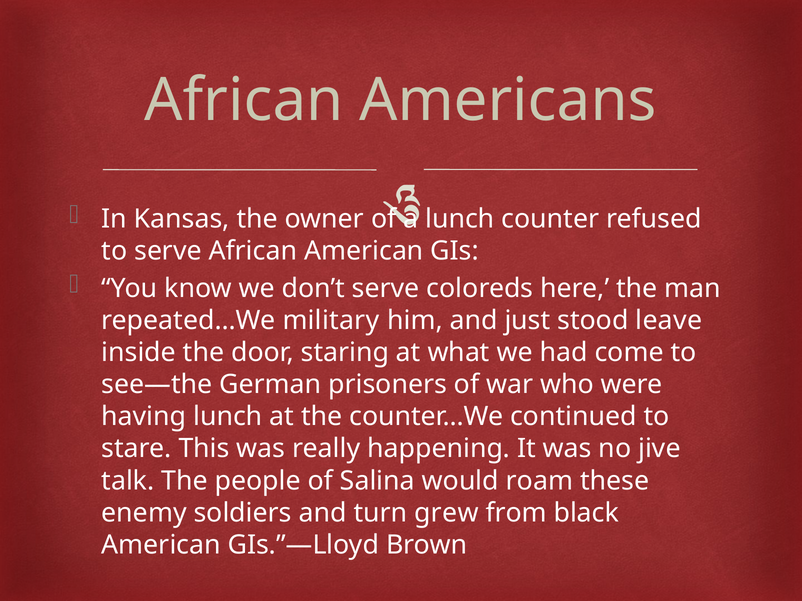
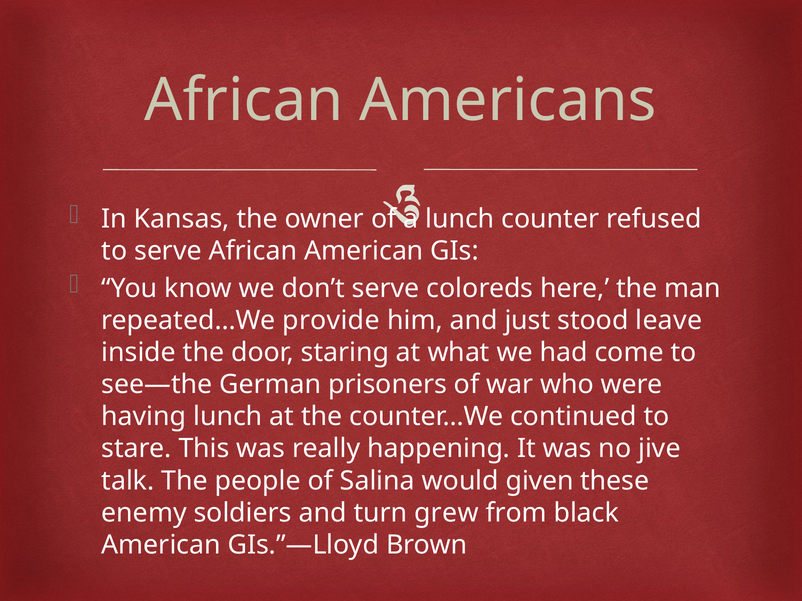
military: military -> provide (331, 321)
roam: roam -> given (540, 481)
